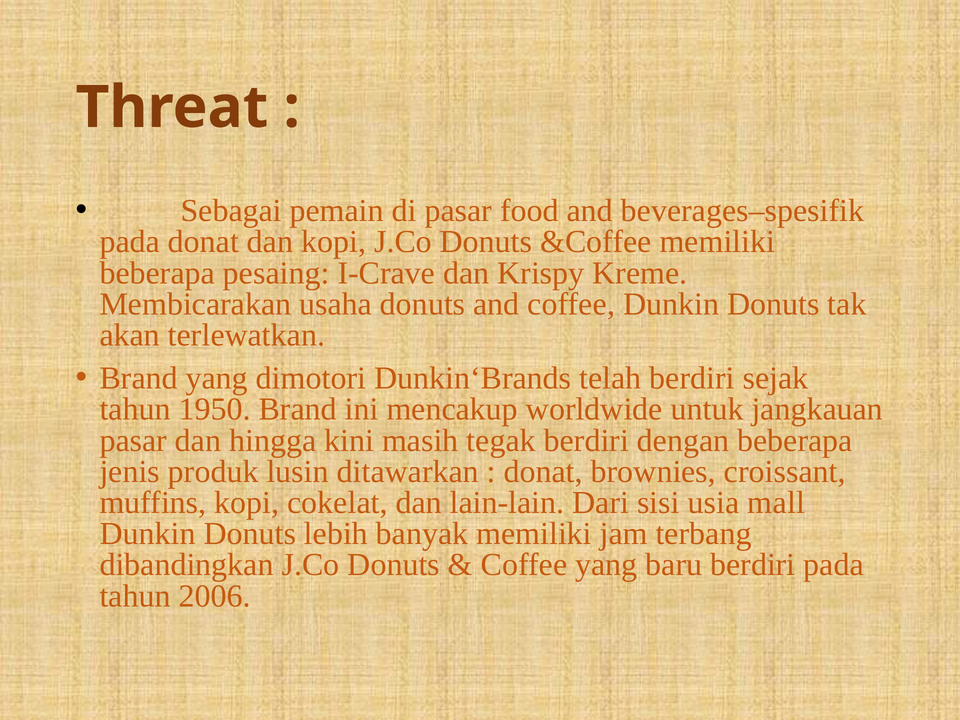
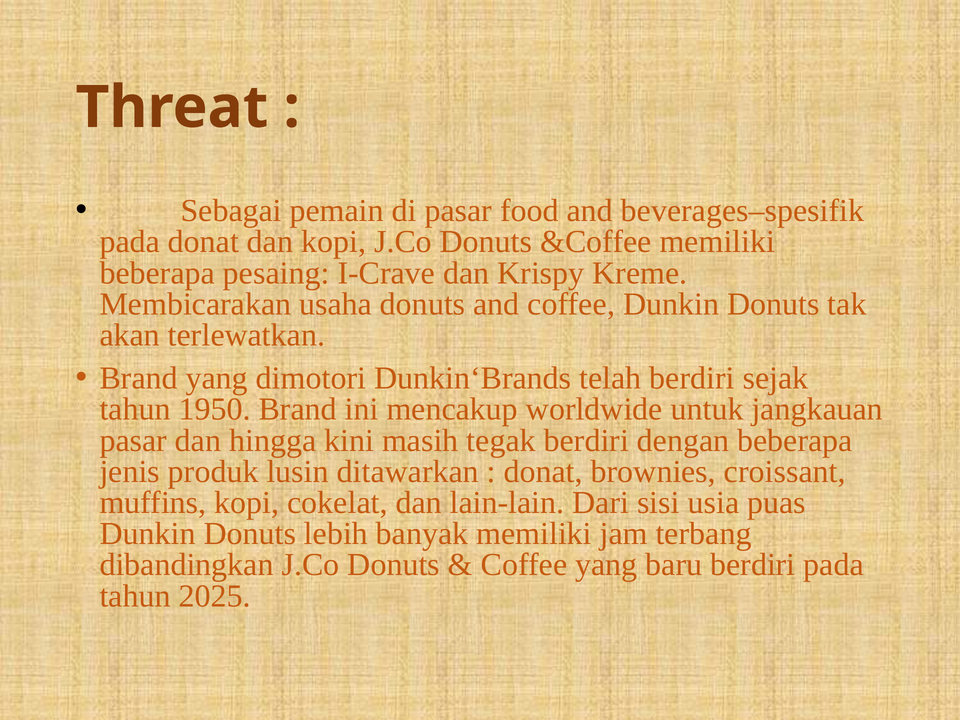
mall: mall -> puas (776, 503)
2006: 2006 -> 2025 (215, 596)
